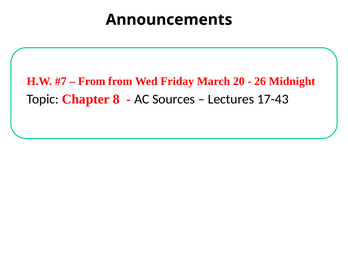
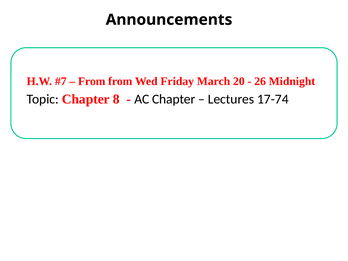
AC Sources: Sources -> Chapter (174, 99)
17-43: 17-43 -> 17-74 (273, 99)
